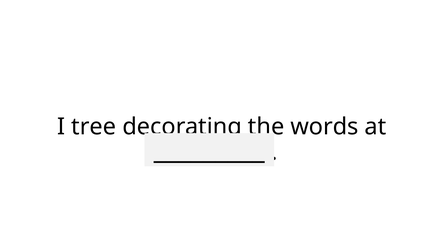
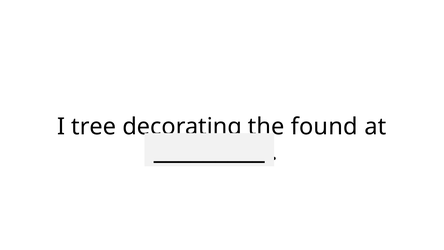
words: words -> found (324, 126)
